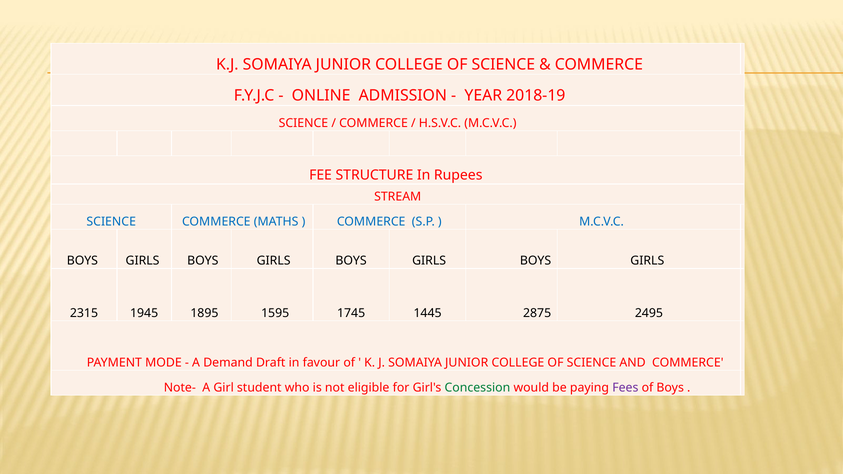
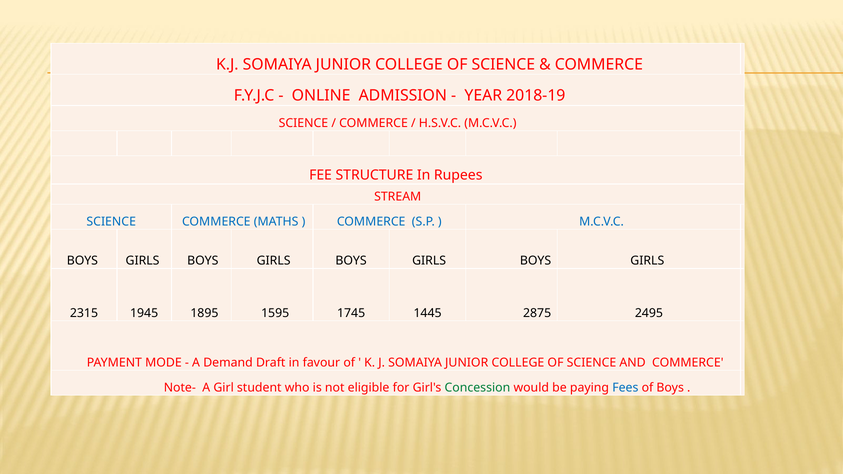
Fees colour: purple -> blue (625, 388)
